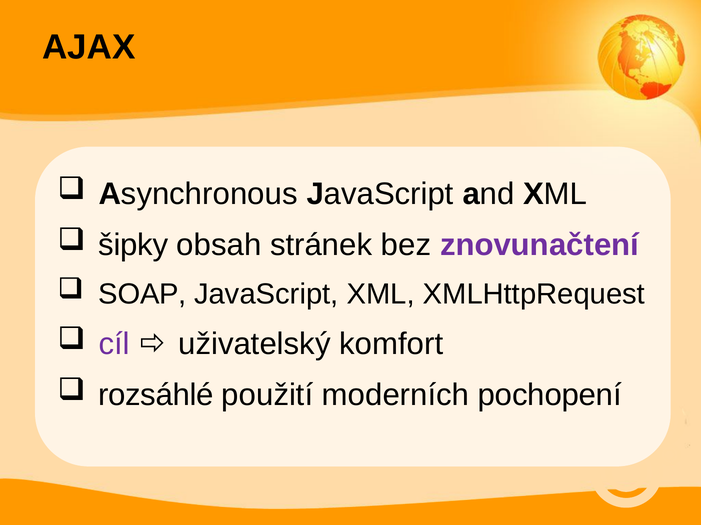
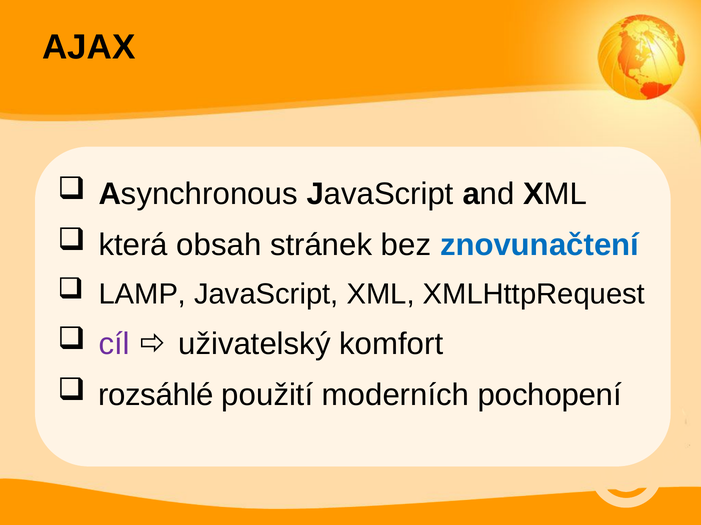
šipky: šipky -> která (133, 245)
znovunačtení colour: purple -> blue (540, 245)
SOAP: SOAP -> LAMP (142, 294)
